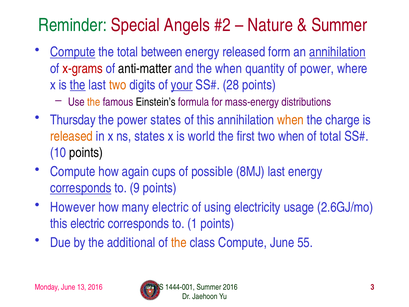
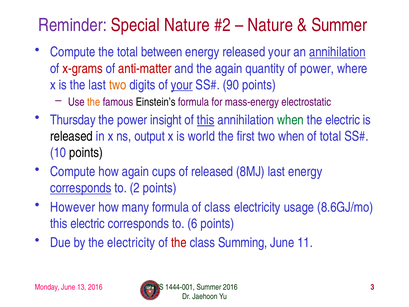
Reminder colour: green -> purple (73, 25)
Special Angels: Angels -> Nature (187, 25)
Compute underline: present -> none (73, 52)
released form: form -> your (279, 52)
anti-matter colour: black -> red (145, 68)
the when: when -> again (229, 68)
the underline: present -> none (78, 85)
28: 28 -> 90 (231, 85)
distributions: distributions -> electrostatic (306, 102)
power states: states -> insight (166, 120)
this underline: none -> present (206, 120)
when colour: orange -> green (290, 120)
the charge: charge -> electric (343, 120)
released colour: orange -> black (71, 136)
ns states: states -> output (150, 136)
of possible: possible -> released (212, 172)
9: 9 -> 2 (135, 188)
many electric: electric -> formula (171, 207)
of using: using -> class (218, 207)
2.6GJ/mo: 2.6GJ/mo -> 8.6GJ/mo (345, 207)
1: 1 -> 6 (193, 223)
the additional: additional -> electricity (131, 242)
the colour: orange -> red (179, 242)
class Compute: Compute -> Summing (243, 242)
55: 55 -> 11 (305, 242)
